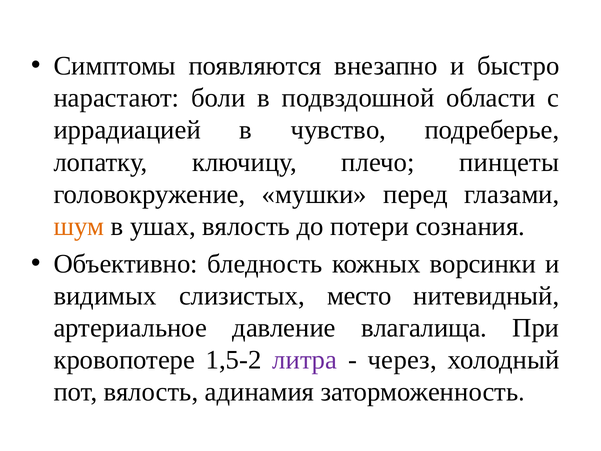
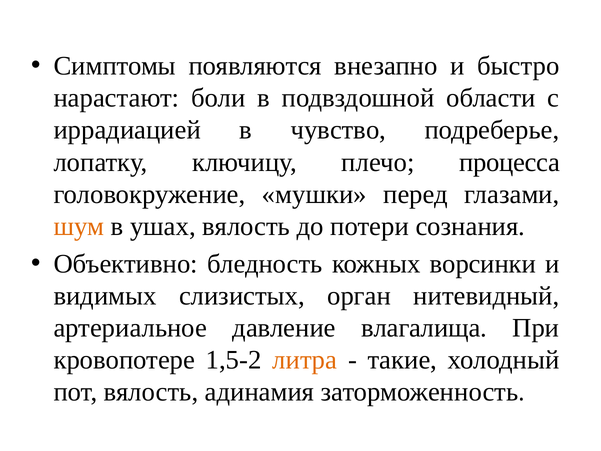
пинцеты: пинцеты -> процесса (509, 162)
место: место -> орган (359, 296)
литра colour: purple -> orange (305, 360)
через: через -> такие (402, 360)
